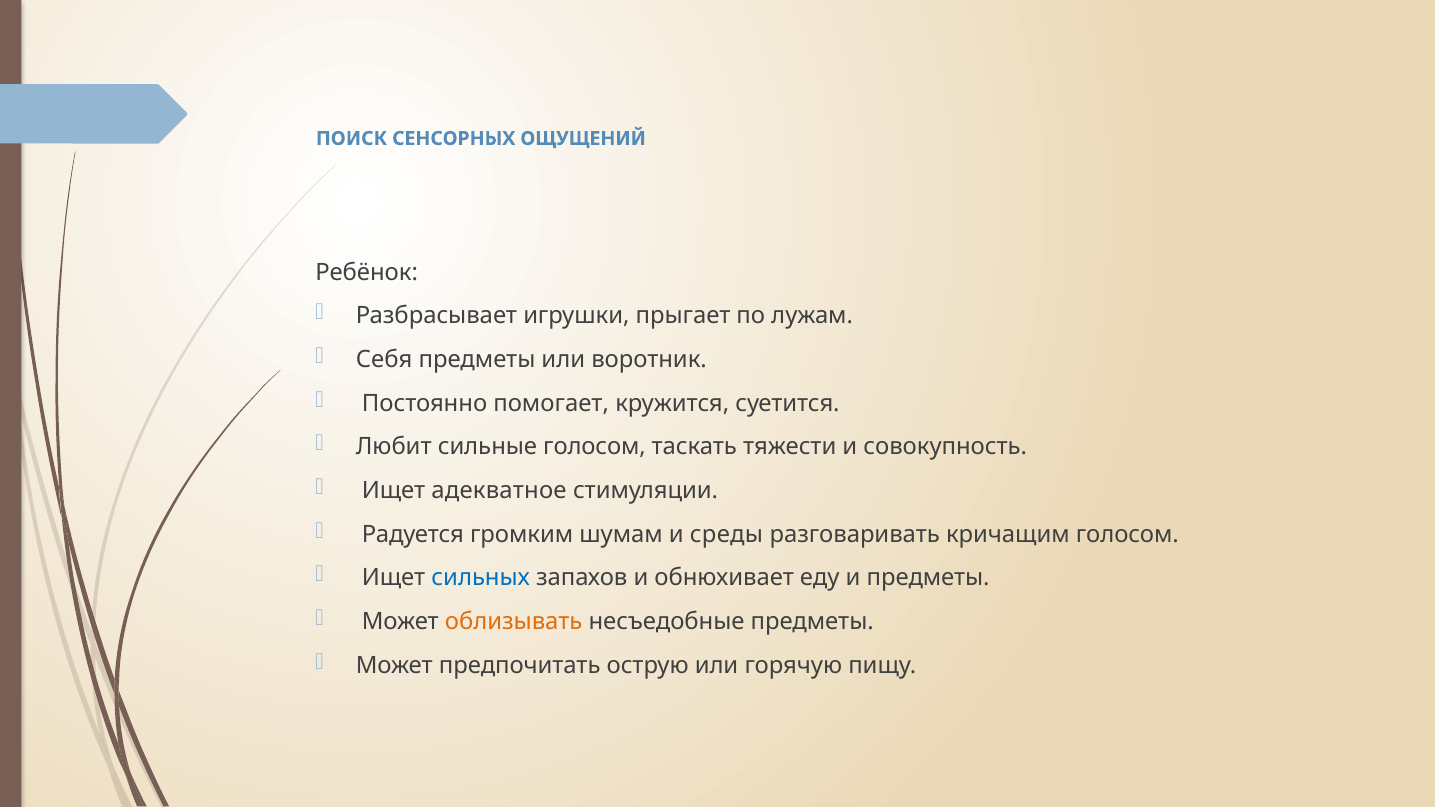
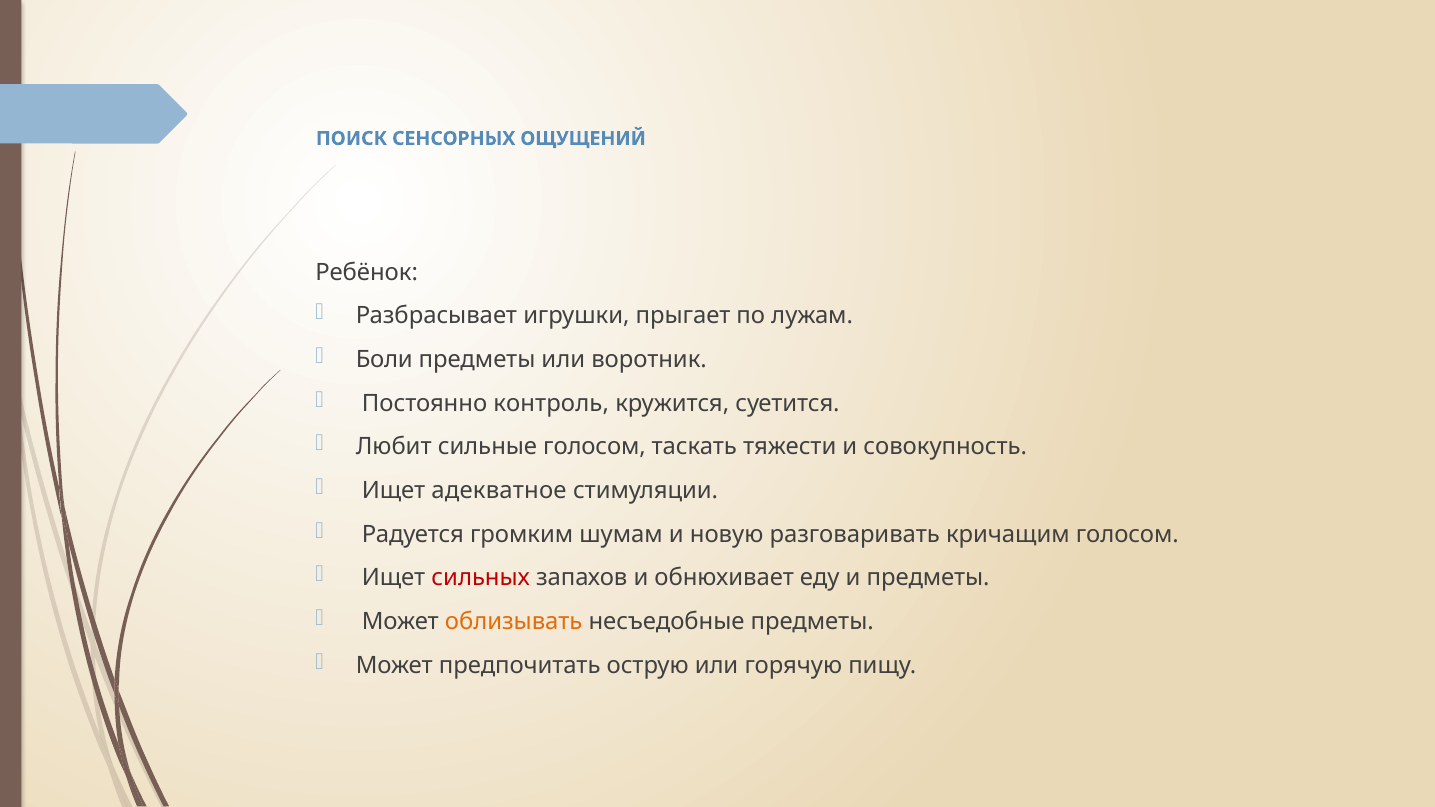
Себя: Себя -> Боли (384, 360)
помогает: помогает -> контроль (551, 403)
среды: среды -> новую (727, 534)
сильных colour: blue -> red (481, 578)
